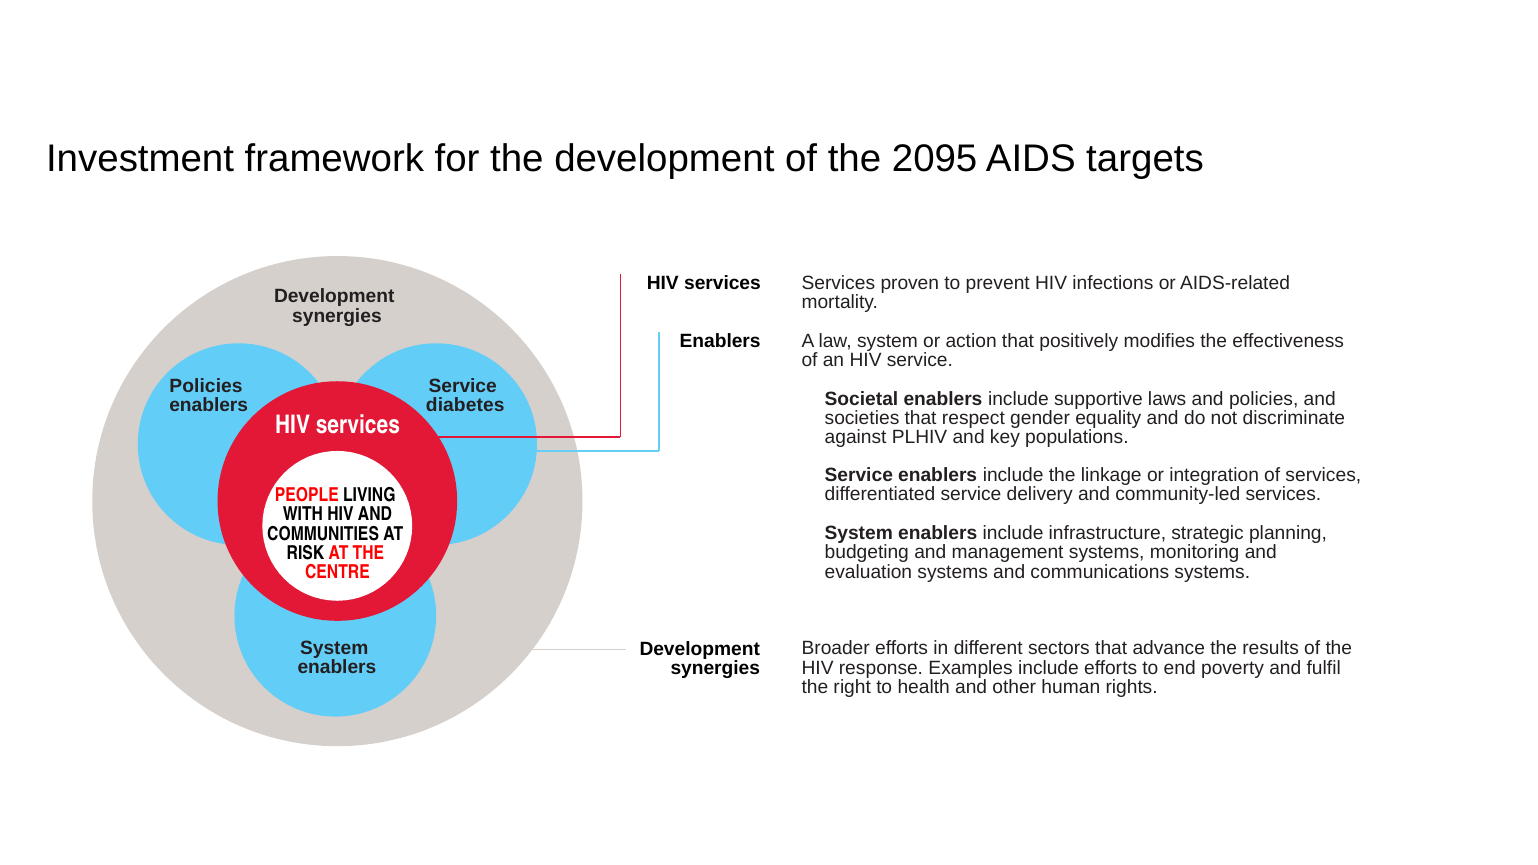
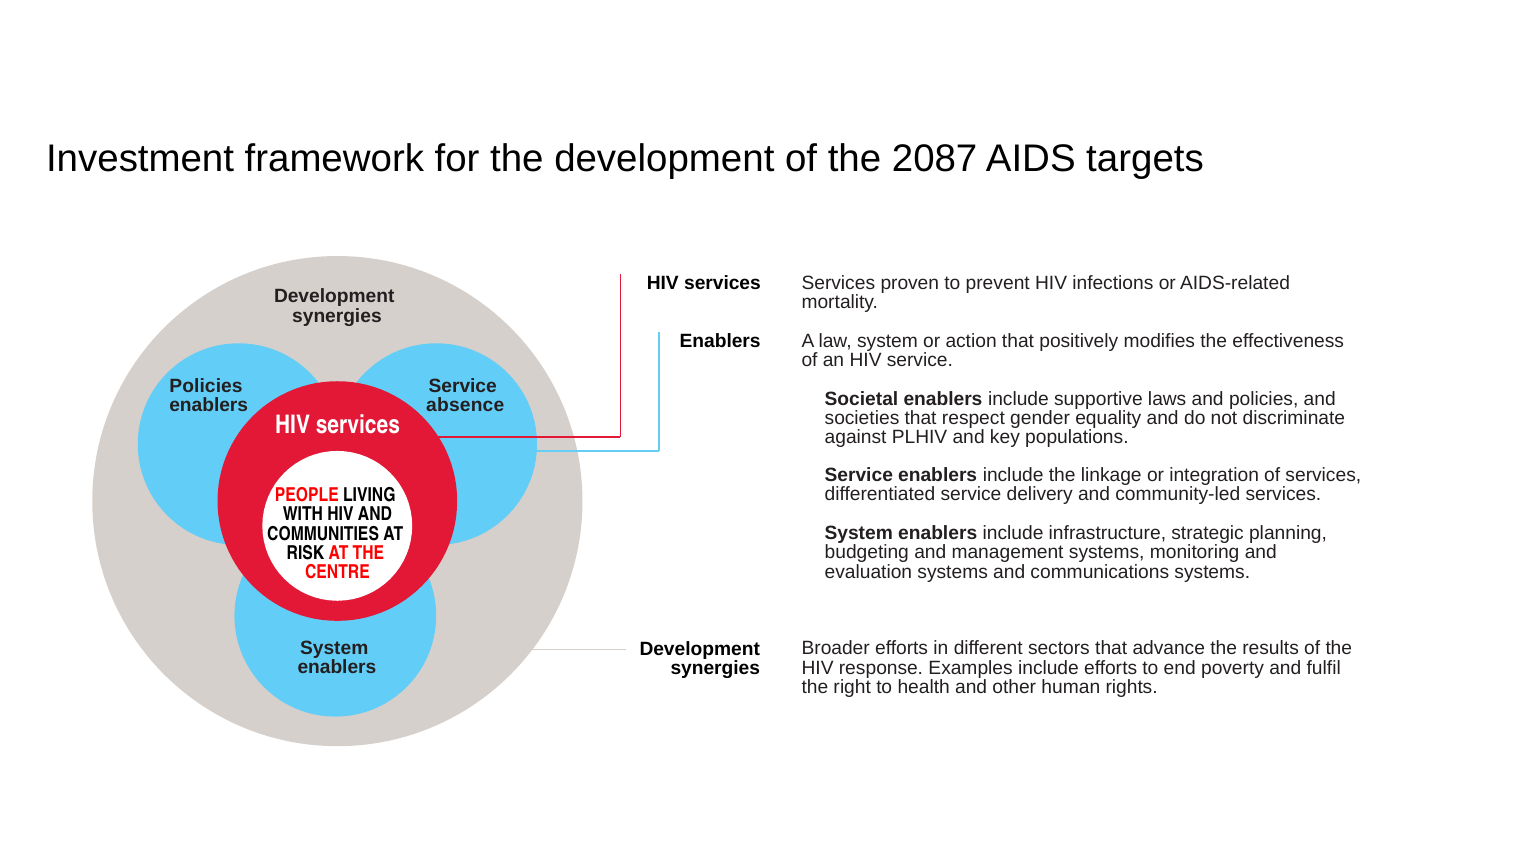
2095: 2095 -> 2087 (935, 158)
diabetes: diabetes -> absence (465, 405)
